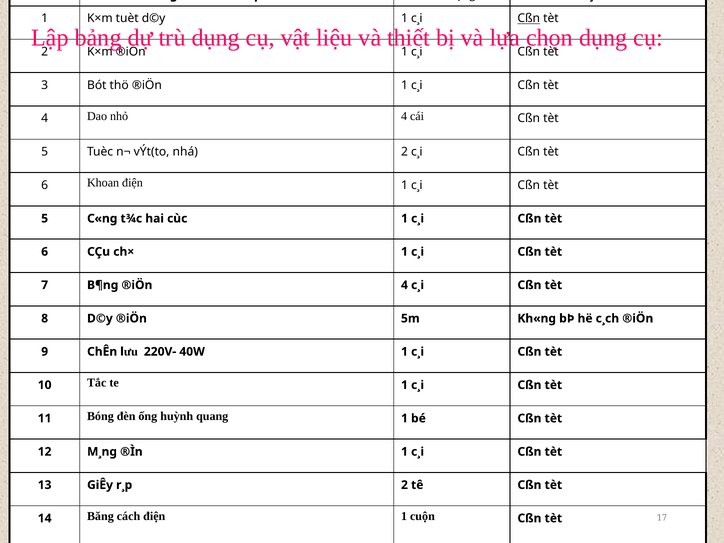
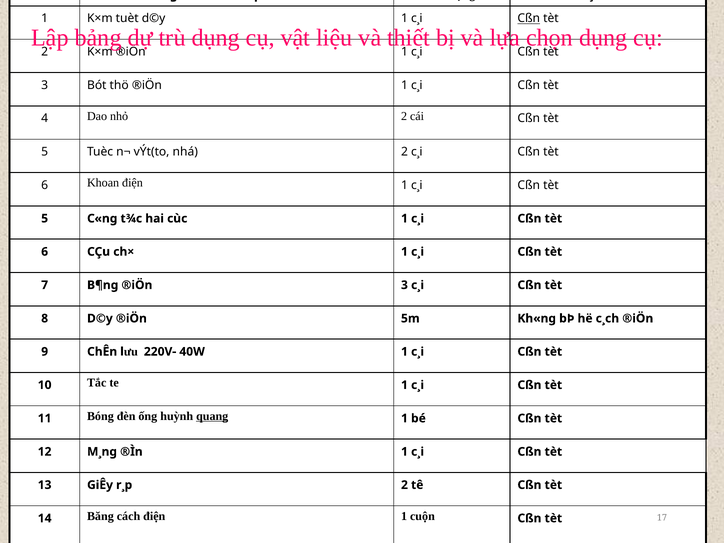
nhỏ 4: 4 -> 2 (404, 116)
®iÖn 4: 4 -> 3 (404, 285)
quang underline: none -> present (212, 416)
